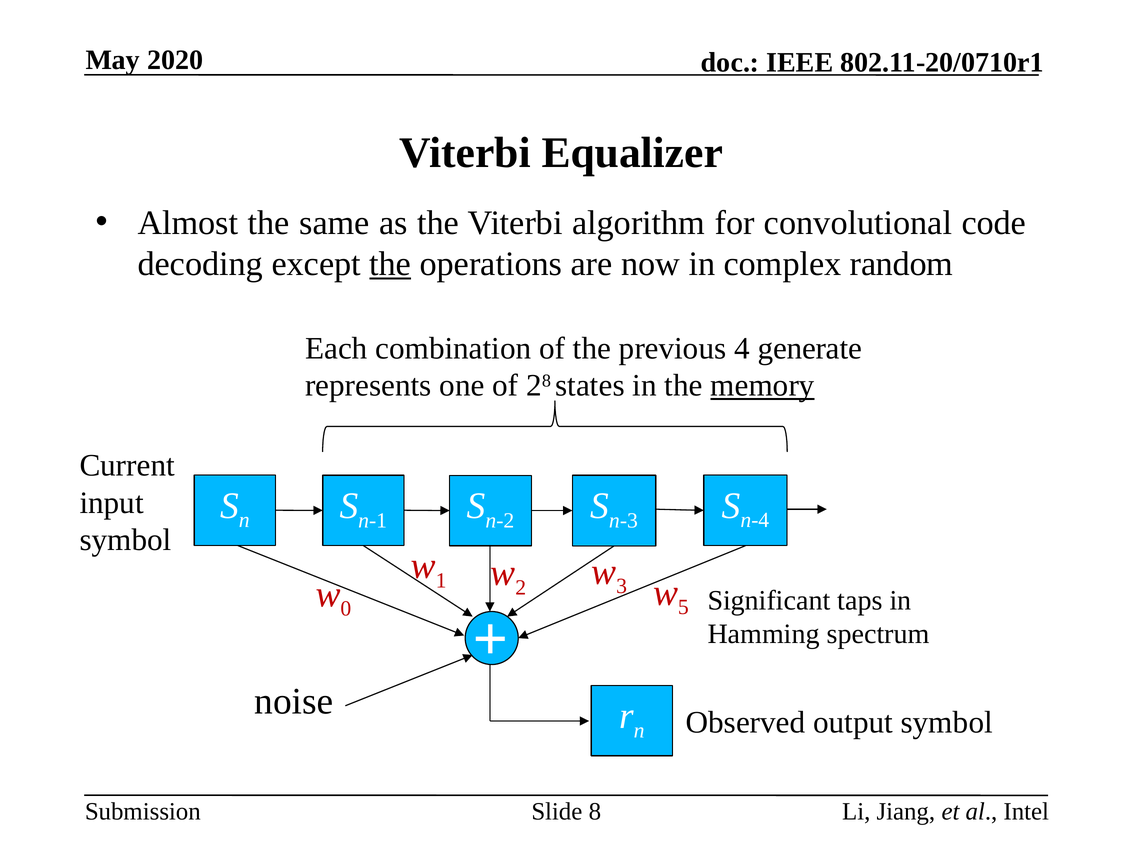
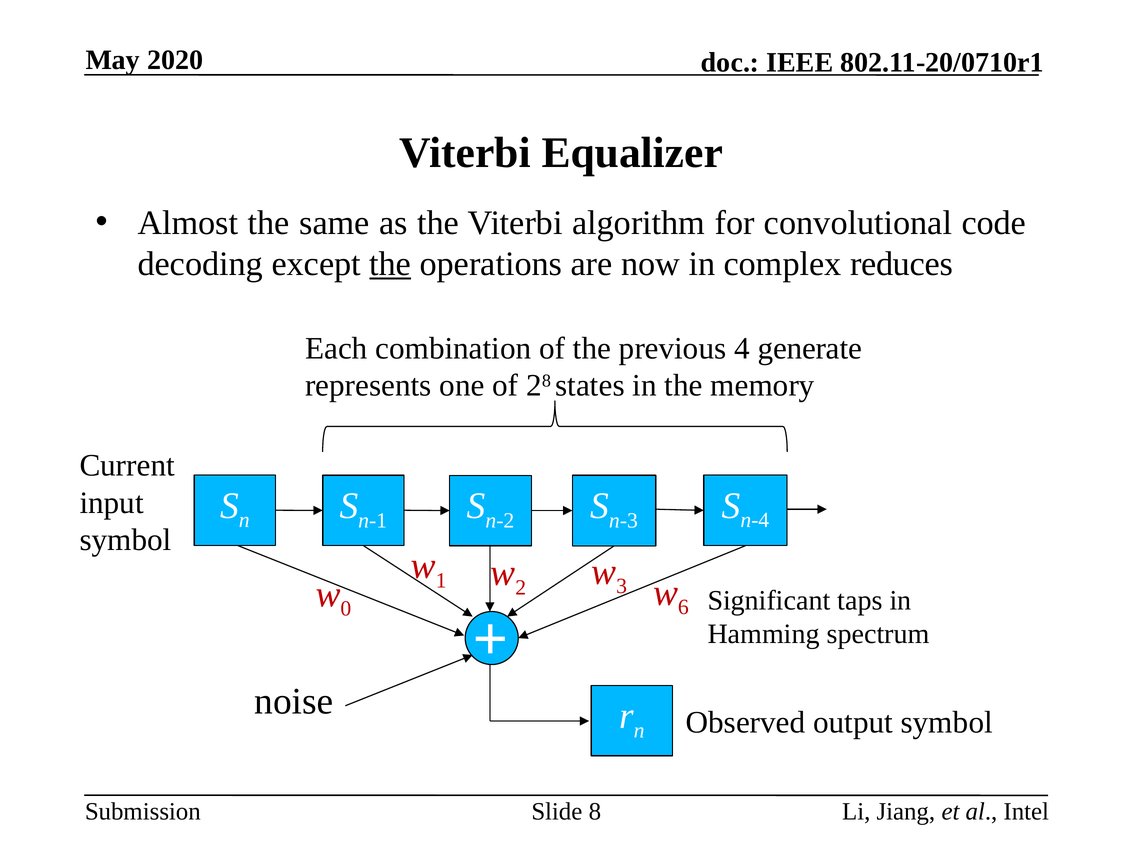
random: random -> reduces (901, 264)
memory underline: present -> none (763, 386)
5: 5 -> 6 (683, 607)
